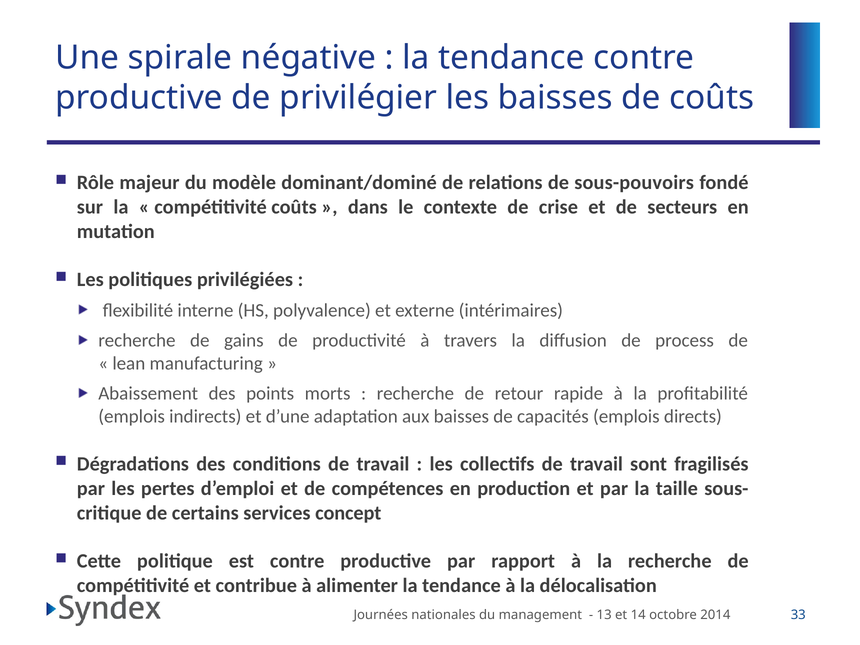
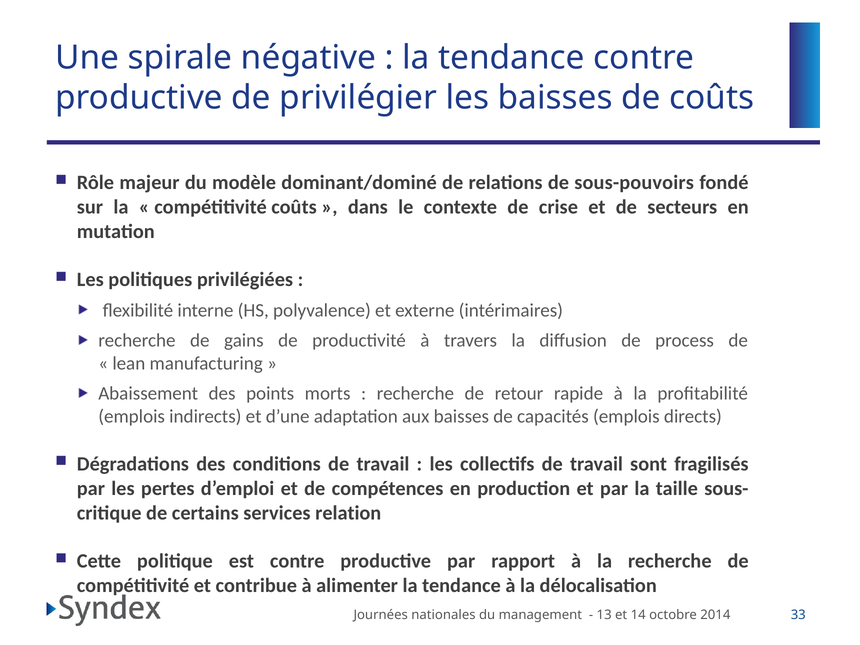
concept: concept -> relation (348, 513)
